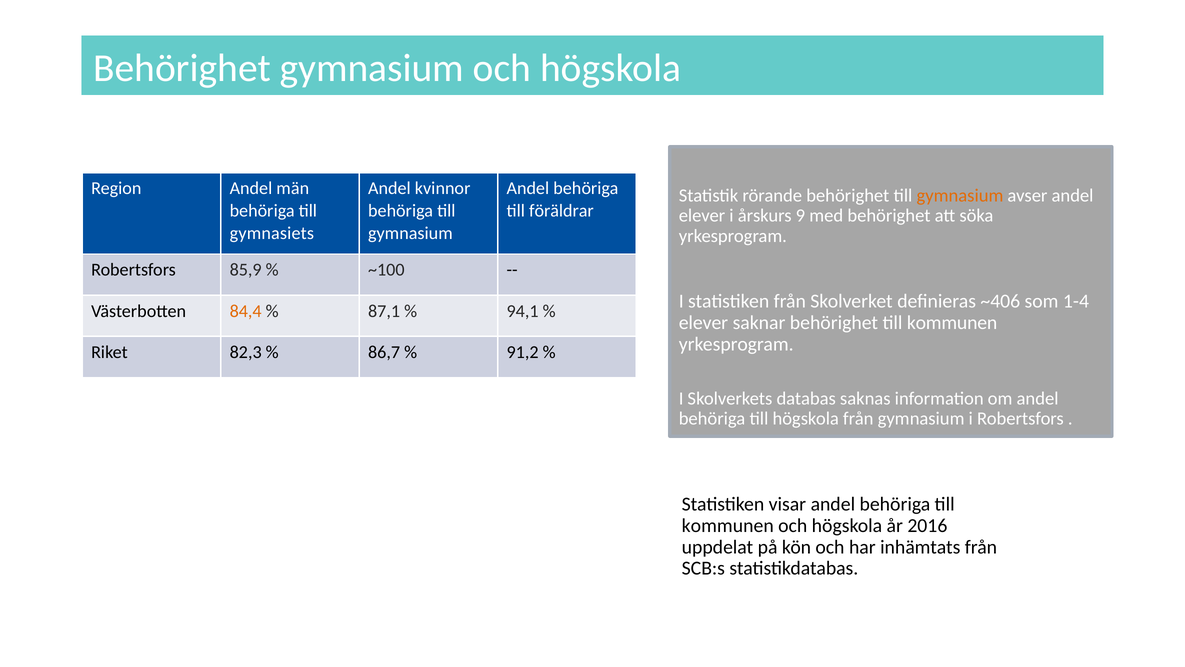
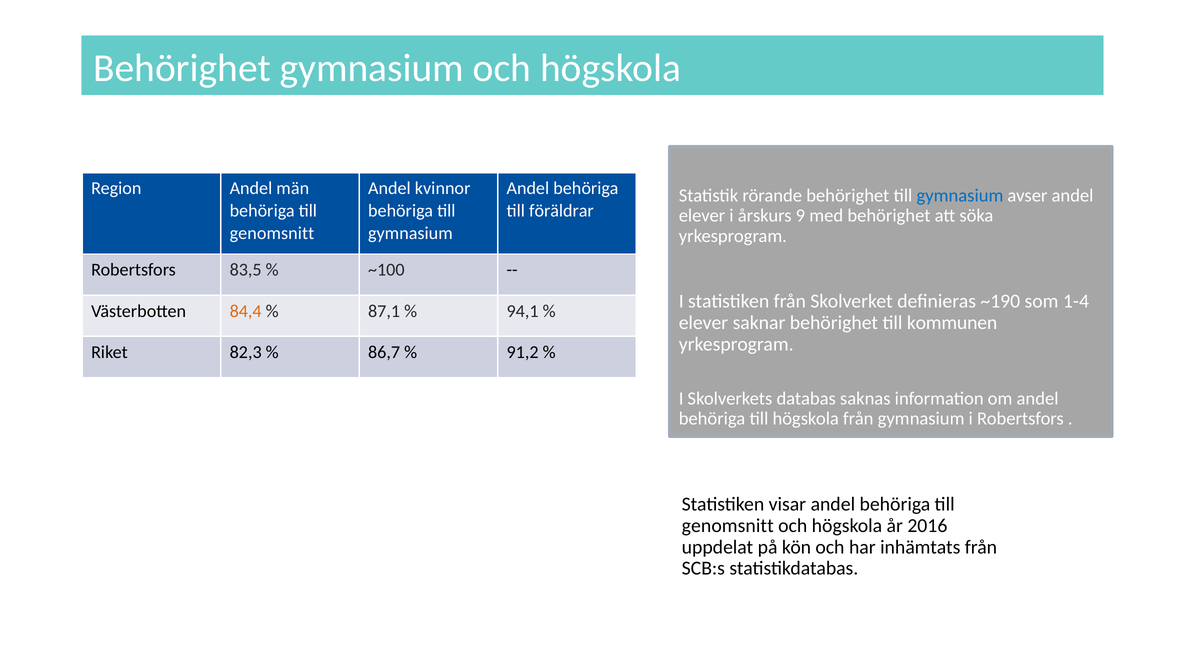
gymnasium colour: orange -> blue (960, 196)
gymnasiets: gymnasiets -> genomsnitt (272, 233)
85,9: 85,9 -> 83,5 (246, 270)
~406: ~406 -> ~190 (1000, 301)
kommunen: kommunen -> genomsnitt (728, 525)
